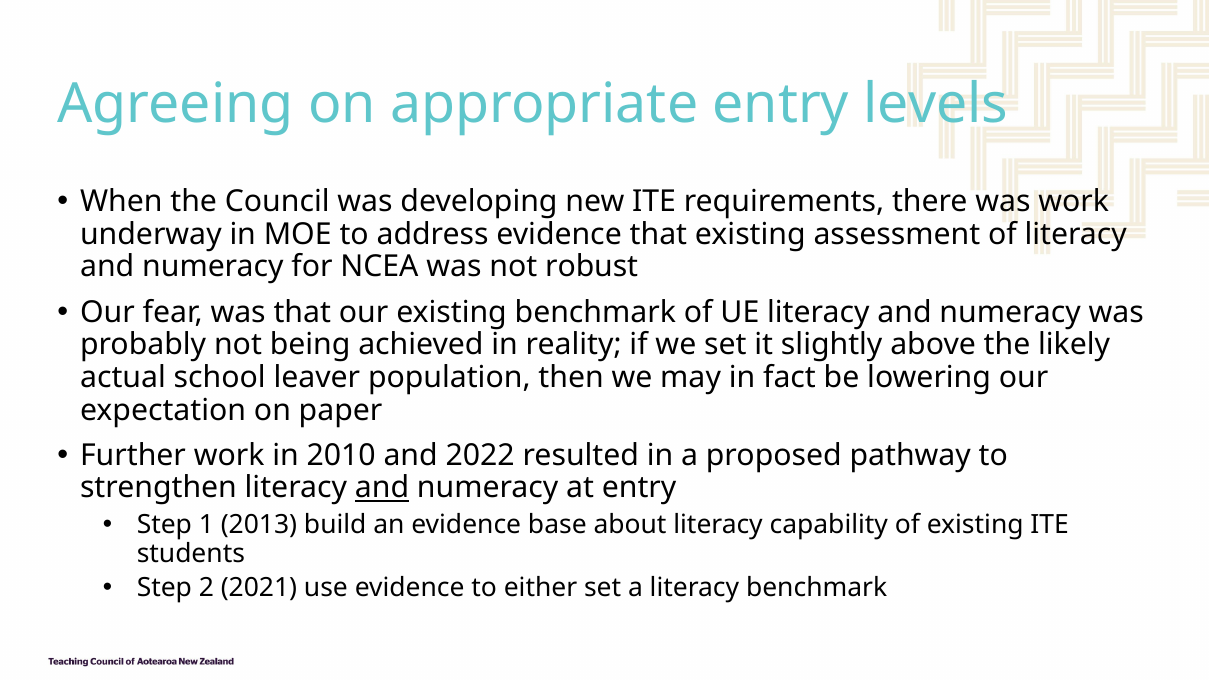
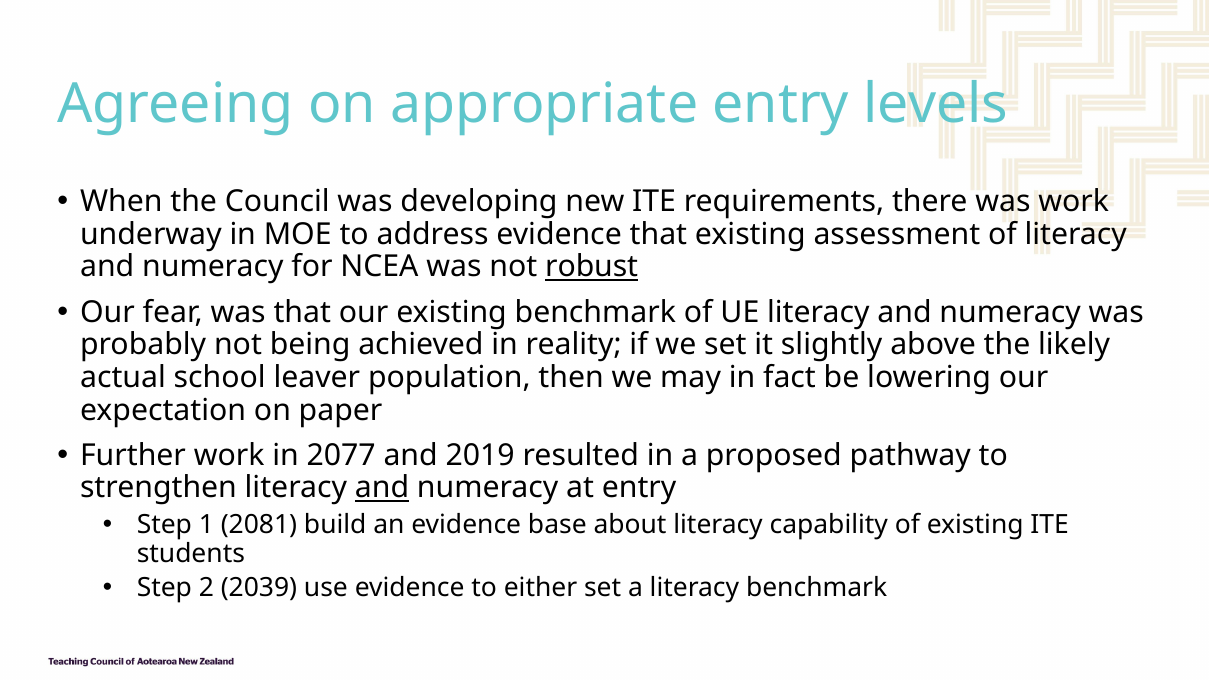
robust underline: none -> present (592, 267)
2010: 2010 -> 2077 (341, 455)
2022: 2022 -> 2019 (480, 455)
2013: 2013 -> 2081 (259, 525)
2021: 2021 -> 2039 (259, 588)
